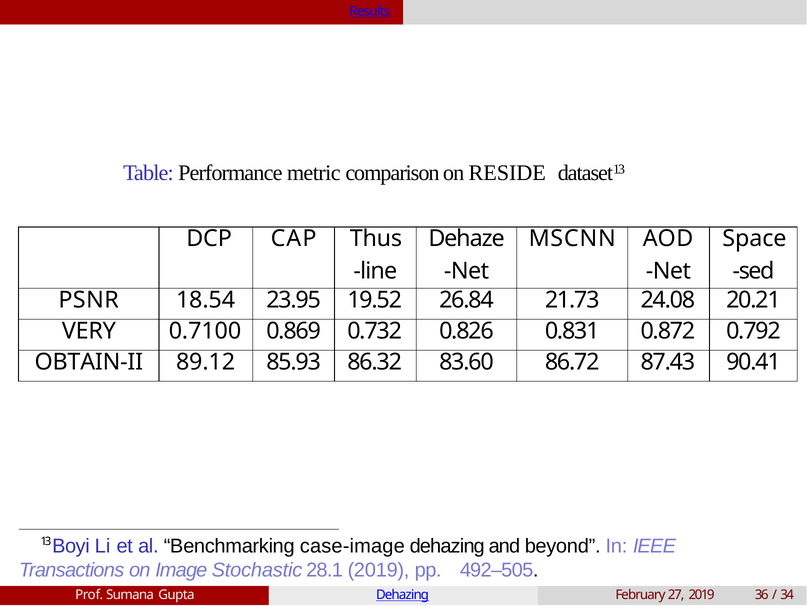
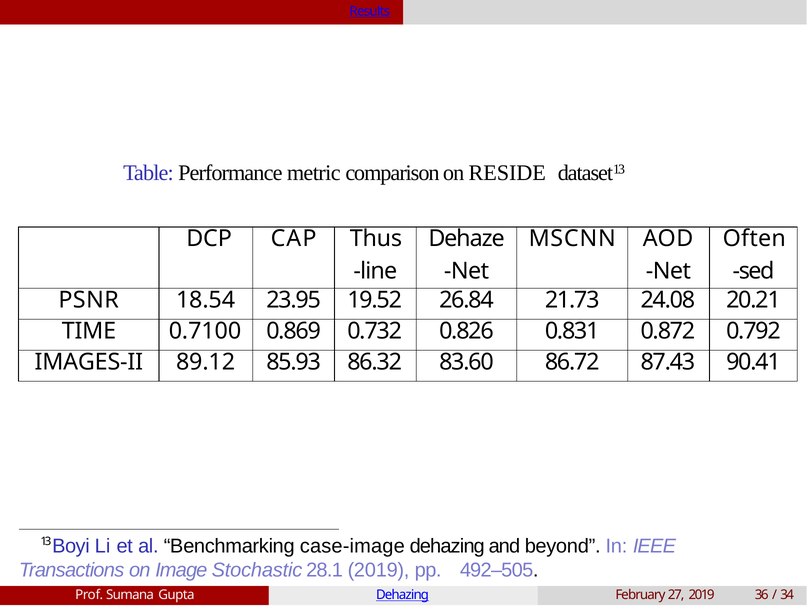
Space: Space -> Often (754, 239)
VERY: VERY -> TIME (89, 331)
OBTAIN-II: OBTAIN-II -> IMAGES-II (89, 362)
